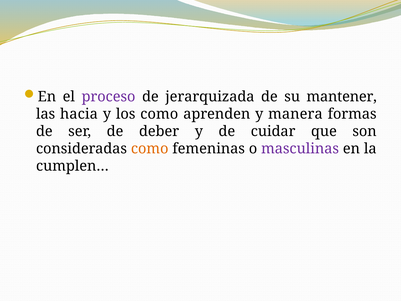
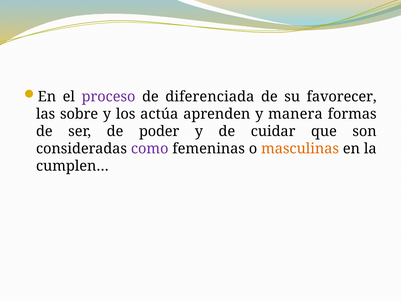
jerarquizada: jerarquizada -> diferenciada (210, 97)
mantener: mantener -> favorecer (342, 97)
hacia: hacia -> sobre (79, 114)
los como: como -> actúa (159, 114)
deber: deber -> poder (159, 131)
como colour: orange -> purple (150, 149)
masculinas colour: purple -> orange (300, 149)
